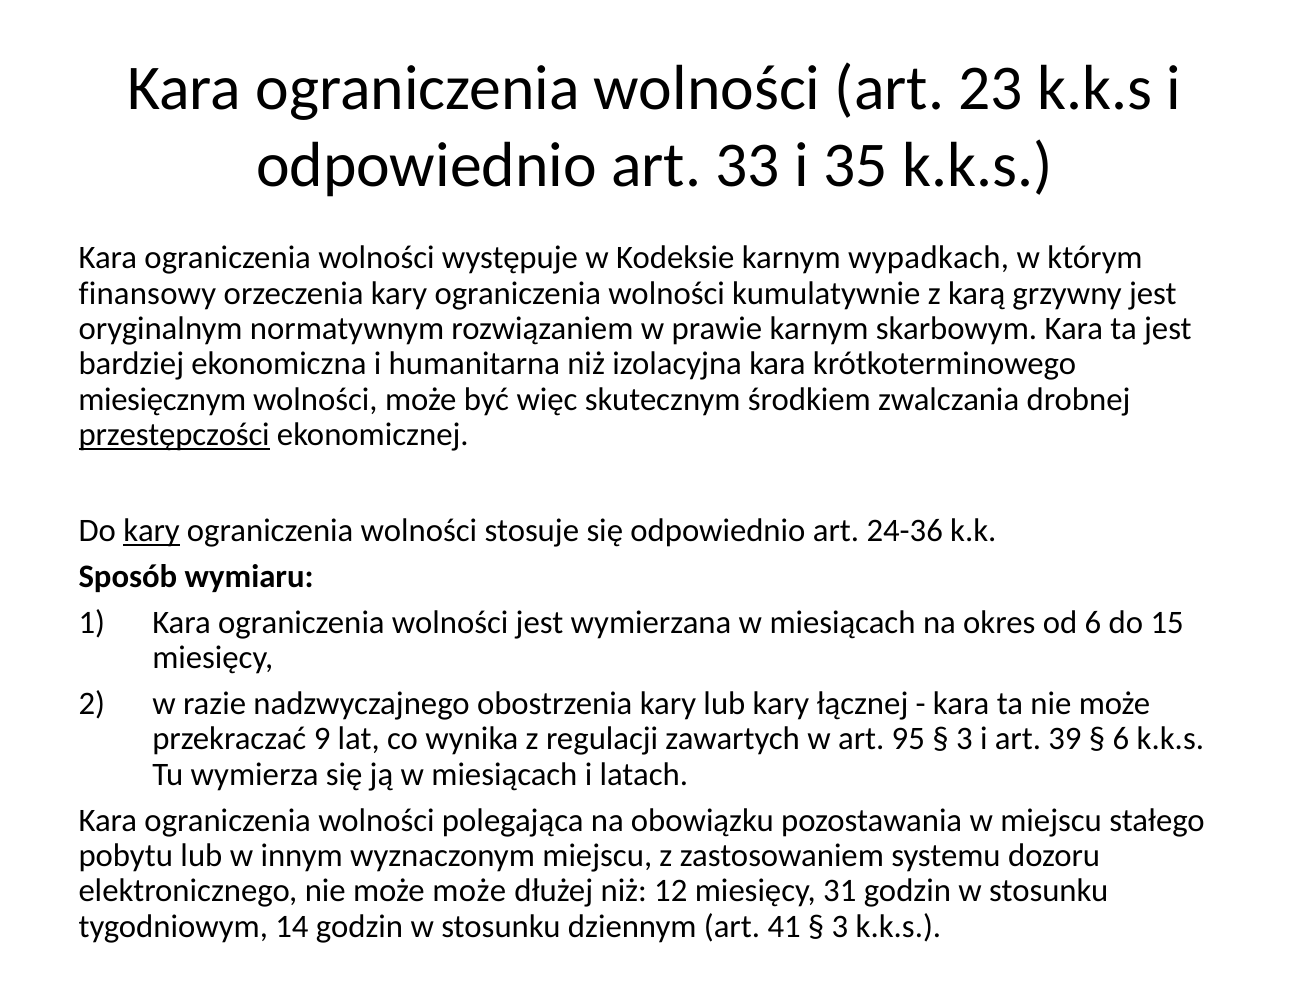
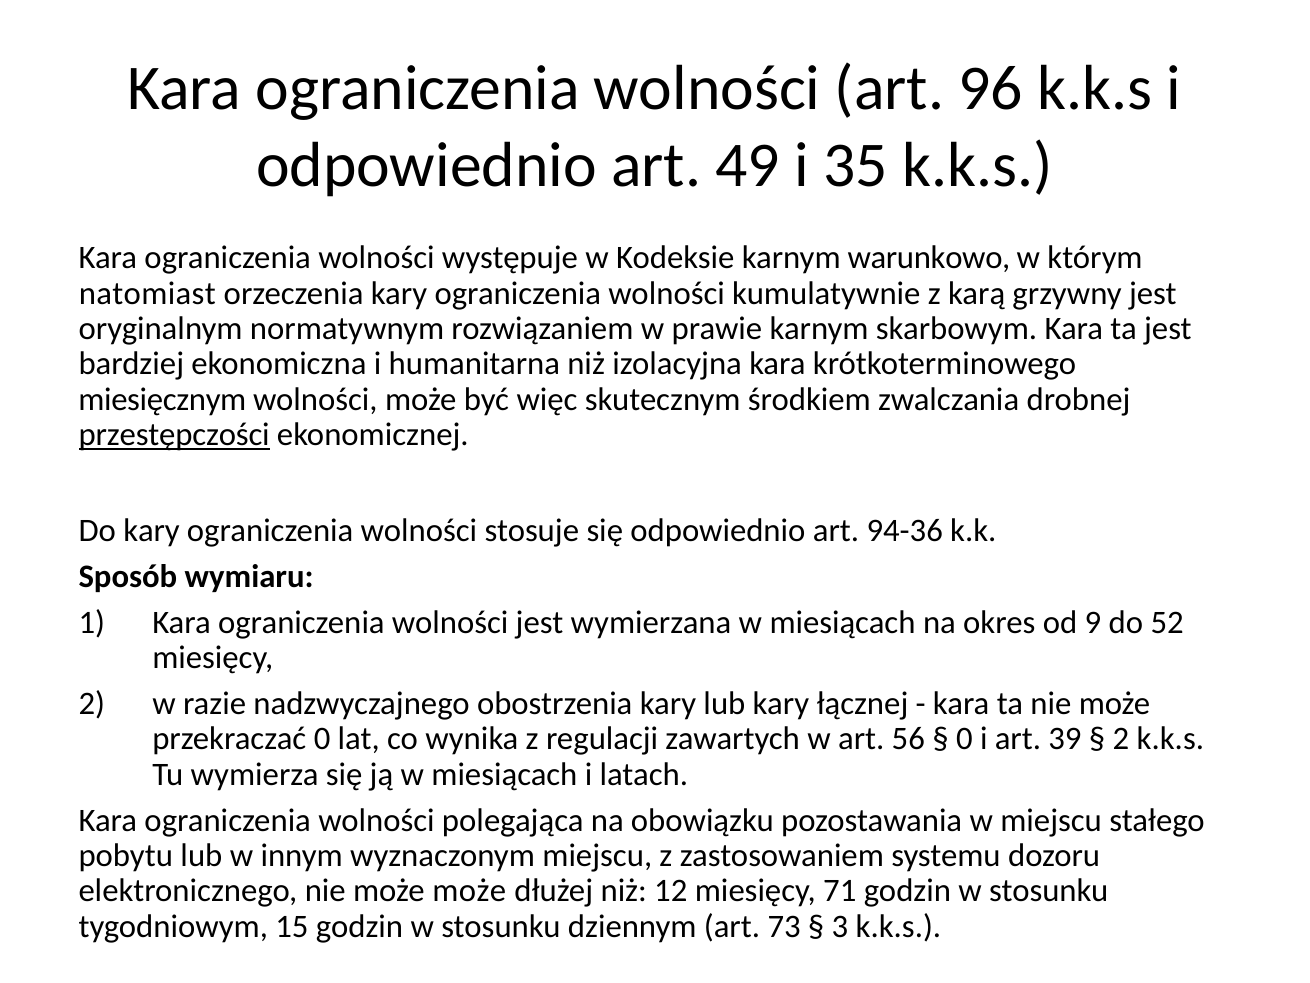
23: 23 -> 96 (991, 89)
33: 33 -> 49 (748, 165)
wypadkach: wypadkach -> warunkowo (929, 258)
finansowy: finansowy -> natomiast (147, 293)
kary underline: present -> none (152, 530)
24-36: 24-36 -> 94-36 (905, 530)
od 6: 6 -> 9 (1093, 622)
15: 15 -> 52 (1167, 622)
przekraczać 9: 9 -> 0 (322, 739)
95: 95 -> 56 (908, 739)
3: 3 -> 0 (964, 739)
6: 6 -> 2 (1121, 739)
31: 31 -> 71 (840, 891)
14: 14 -> 15 (292, 926)
41: 41 -> 73 (784, 926)
